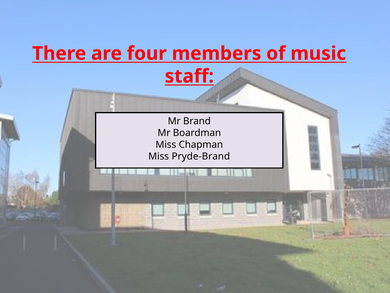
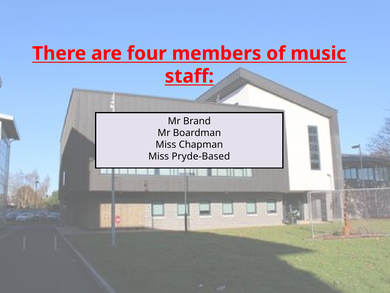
Pryde-Brand: Pryde-Brand -> Pryde-Based (201, 156)
